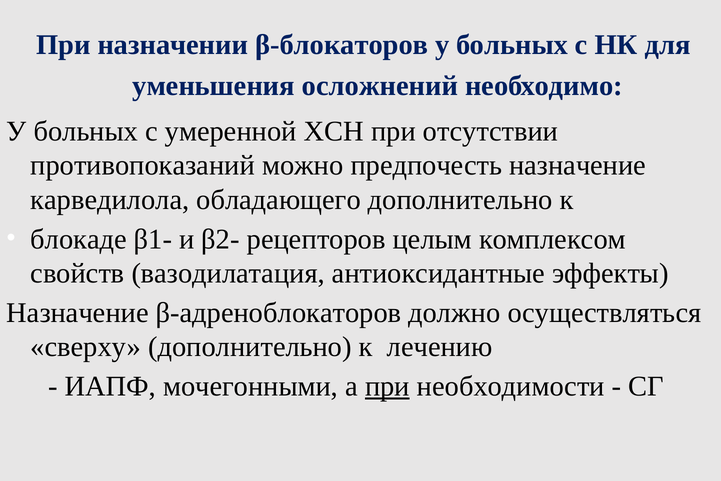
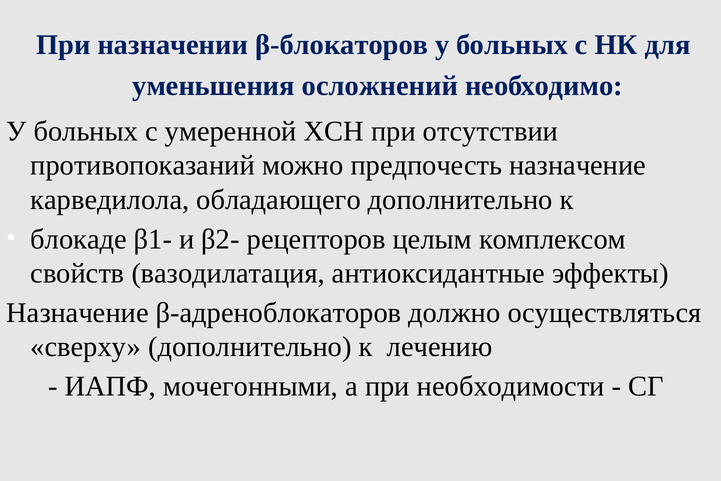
при underline: present -> none (387, 386)
